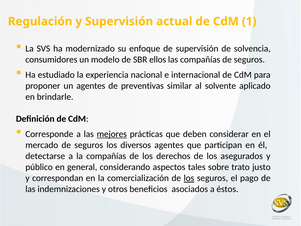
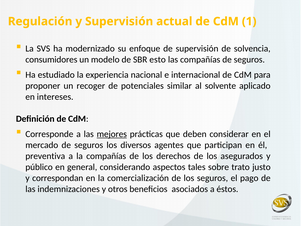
ellos: ellos -> esto (158, 60)
un agentes: agentes -> recoger (91, 86)
preventivas: preventivas -> potenciales (142, 86)
brindarle: brindarle -> intereses (55, 97)
detectarse: detectarse -> preventiva (45, 156)
los underline: present -> none (189, 178)
